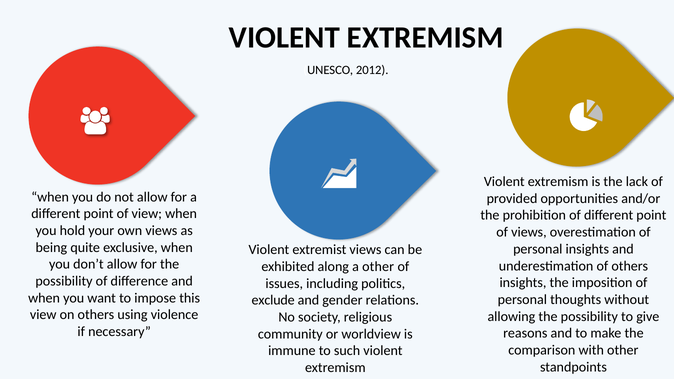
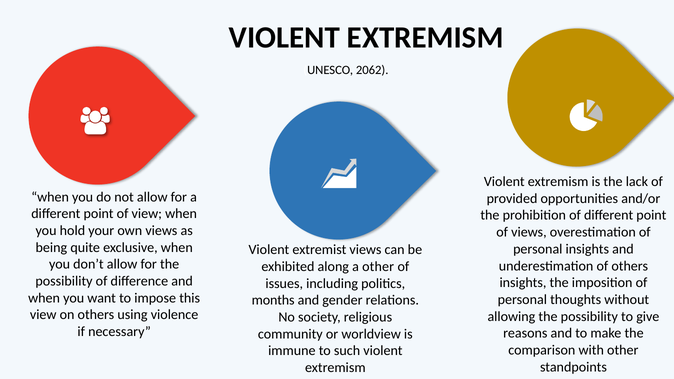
2012: 2012 -> 2062 (372, 70)
exclude: exclude -> months (273, 300)
